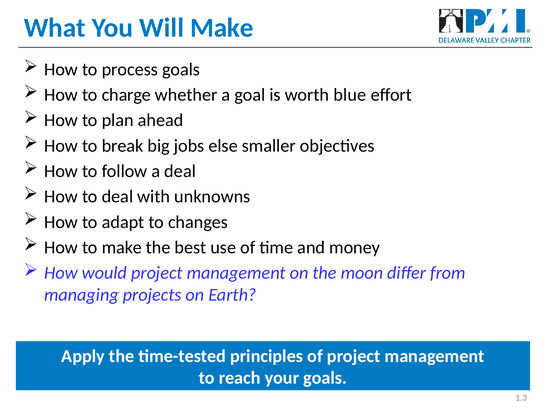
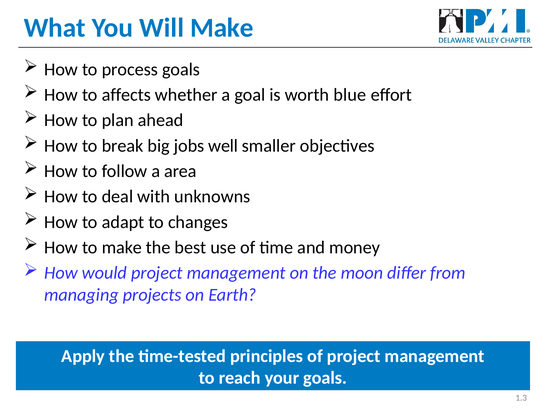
charge: charge -> affects (126, 95)
else: else -> well (223, 146)
a deal: deal -> area (180, 171)
